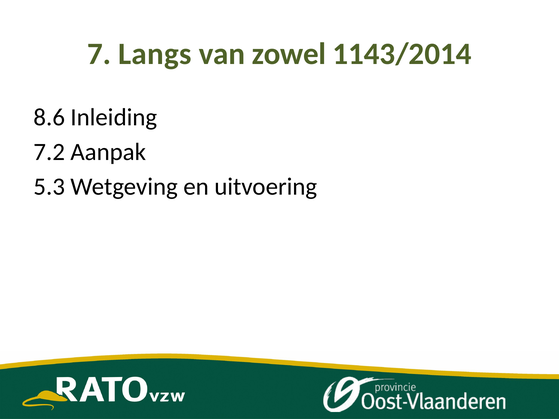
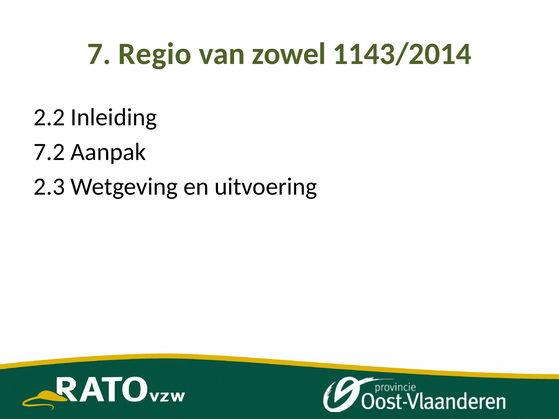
Langs: Langs -> Regio (155, 54)
8.6: 8.6 -> 2.2 (49, 117)
5.3: 5.3 -> 2.3 (49, 187)
